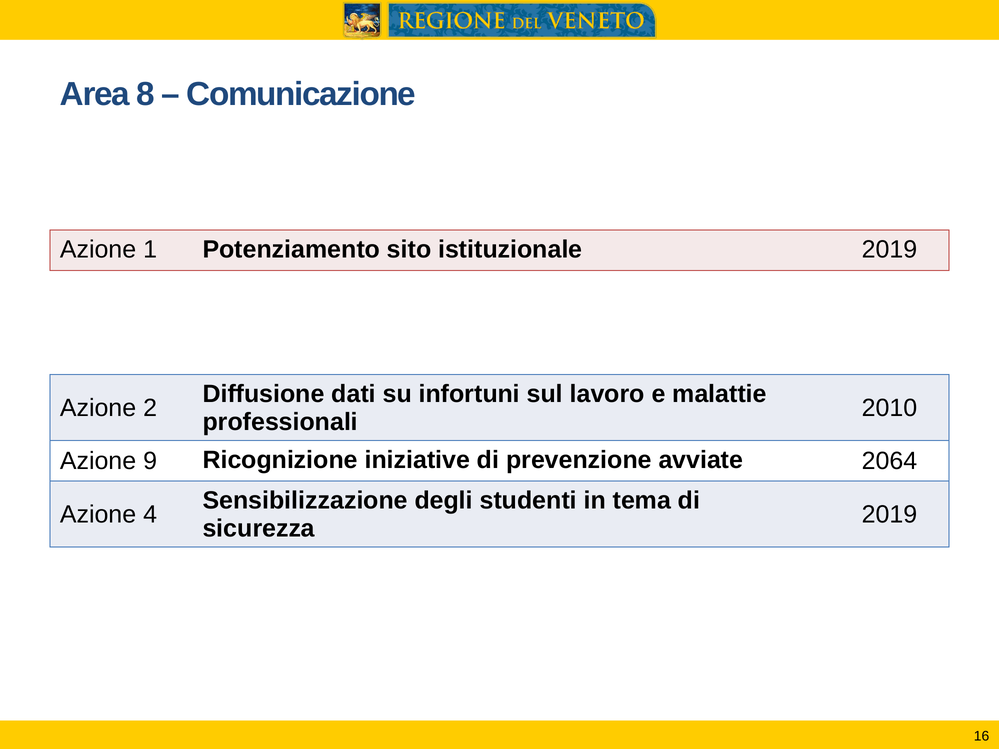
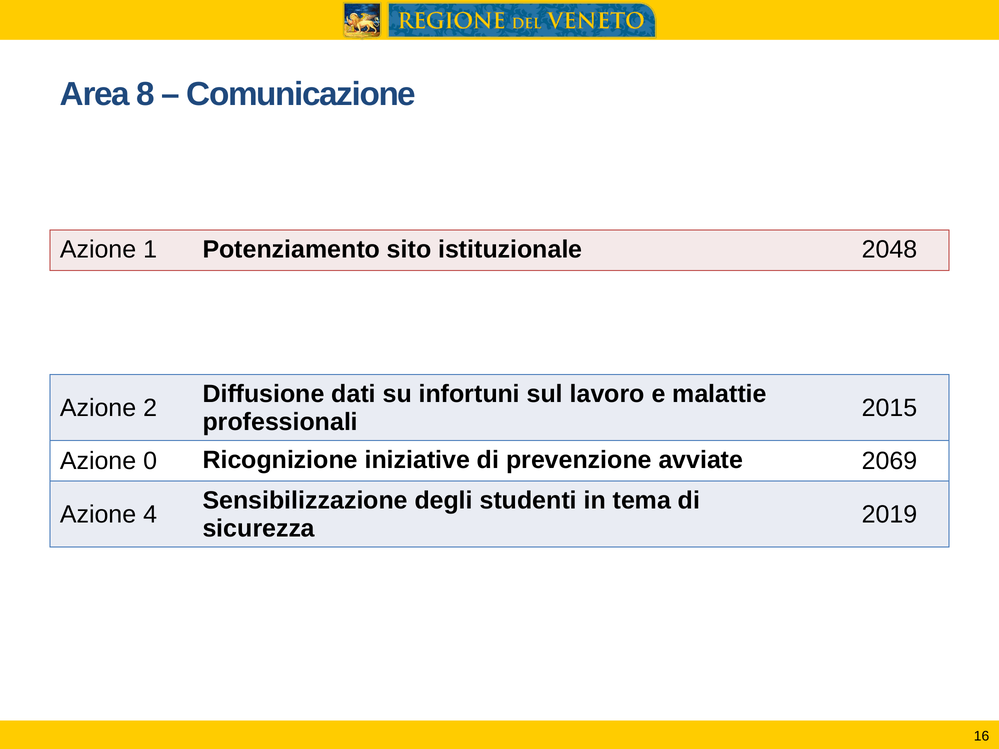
istituzionale 2019: 2019 -> 2048 (889, 249)
2010: 2010 -> 2015 (889, 408)
9: 9 -> 0 (150, 461)
2064: 2064 -> 2069 (889, 461)
